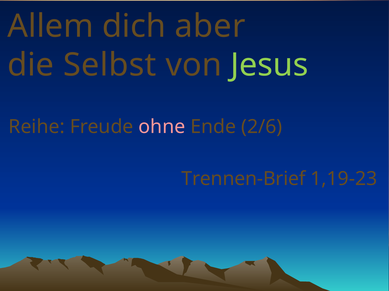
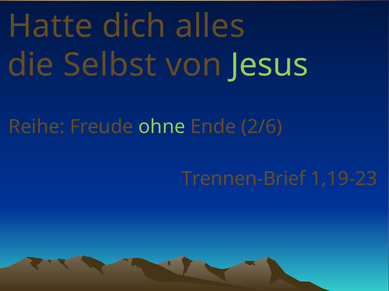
Allem: Allem -> Hatte (50, 26)
aber: aber -> alles (210, 26)
ohne colour: pink -> light green (162, 127)
